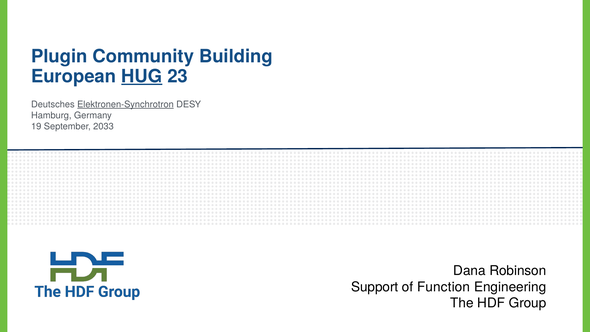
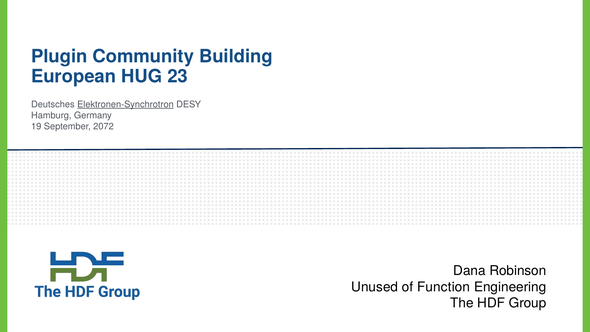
HUG underline: present -> none (142, 76)
2033: 2033 -> 2072 (103, 127)
Support: Support -> Unused (375, 287)
